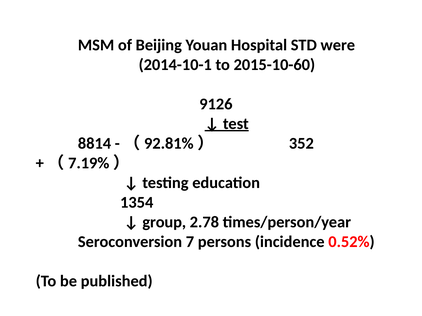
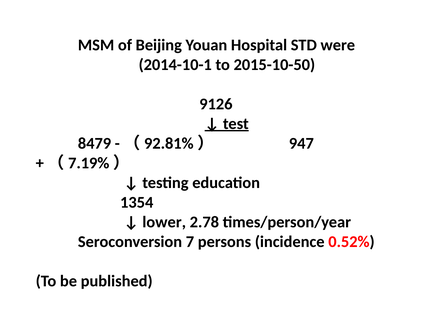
2015-10-60: 2015-10-60 -> 2015-10-50 (274, 65)
8814: 8814 -> 8479 (95, 144)
352: 352 -> 947 (301, 144)
group: group -> lower (164, 222)
